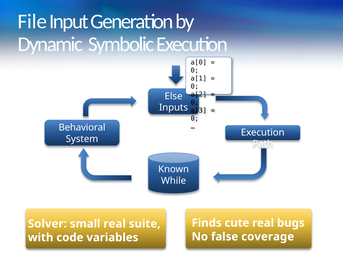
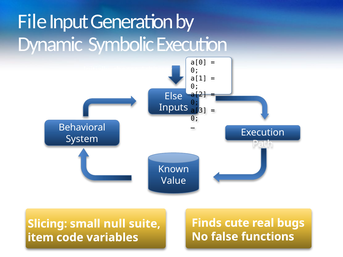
While: While -> Value (174, 181)
Solver: Solver -> Slicing (47, 224)
small real: real -> null (115, 224)
coverage: coverage -> functions (268, 237)
with: with -> item (41, 238)
